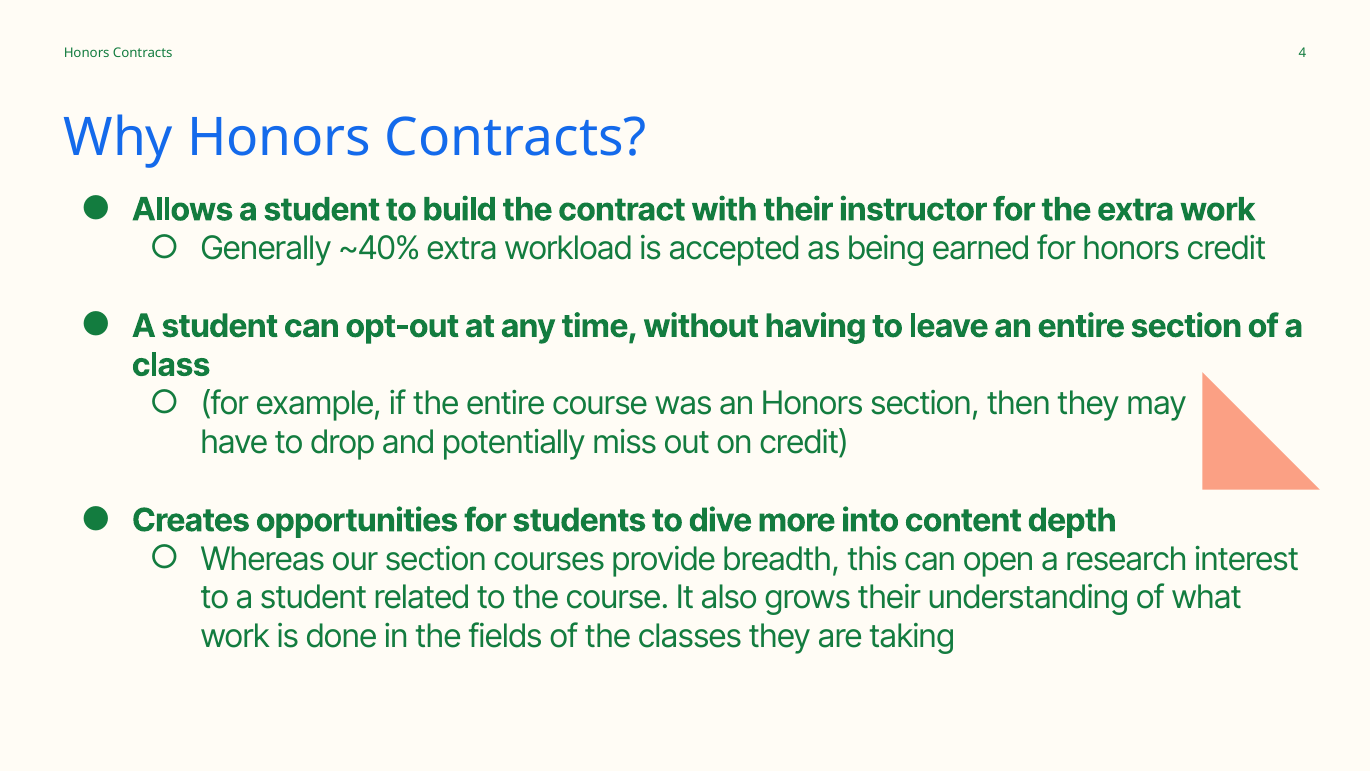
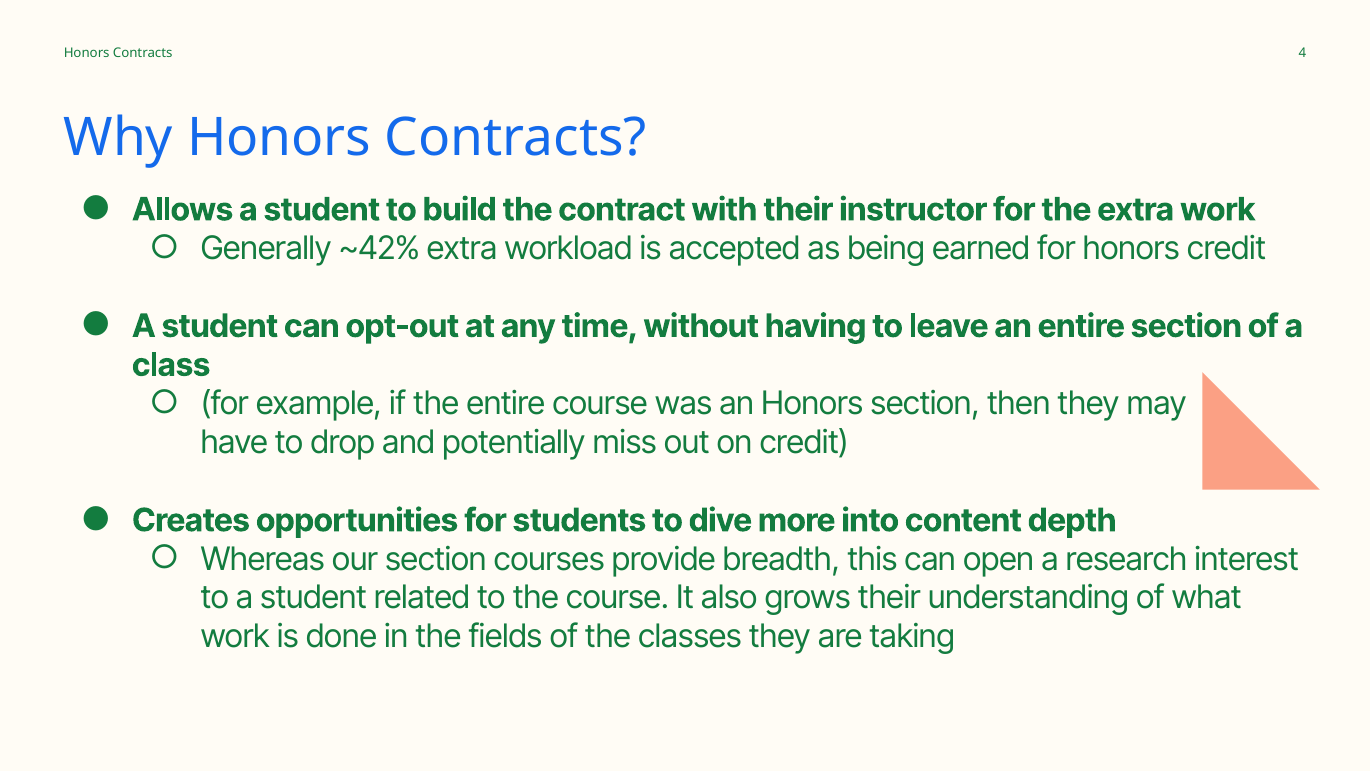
~40%: ~40% -> ~42% (379, 248)
